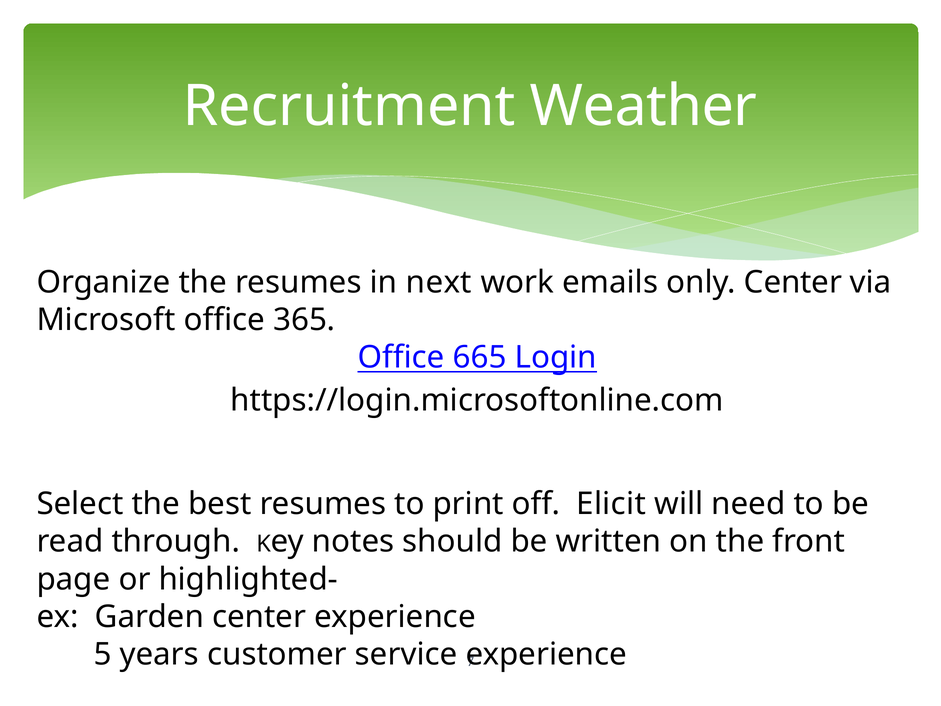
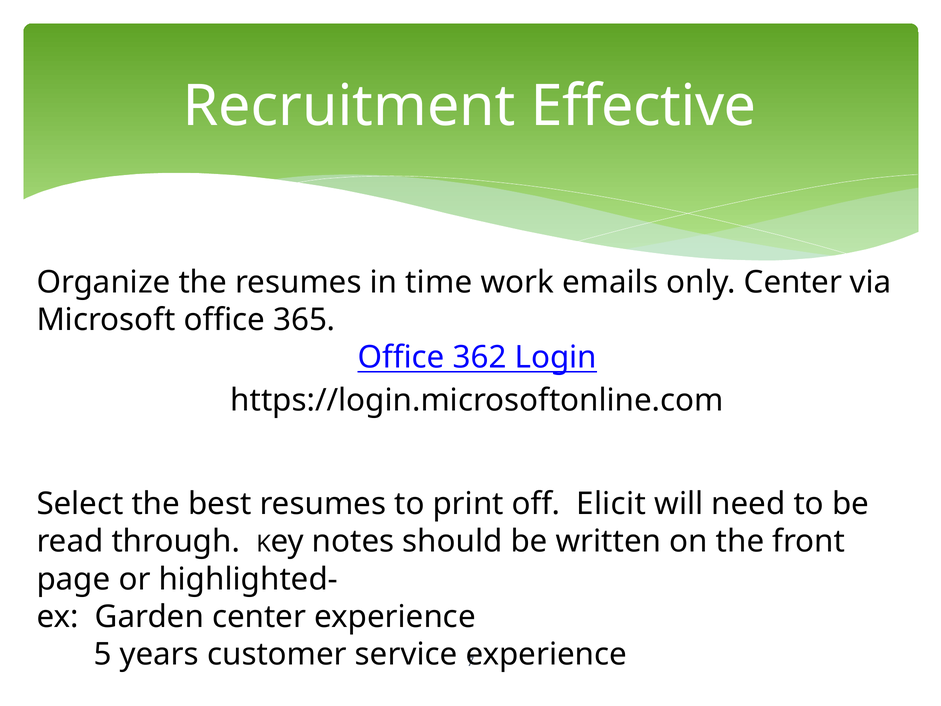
Weather: Weather -> Effective (643, 106)
next: next -> time (439, 282)
665: 665 -> 362 (480, 357)
